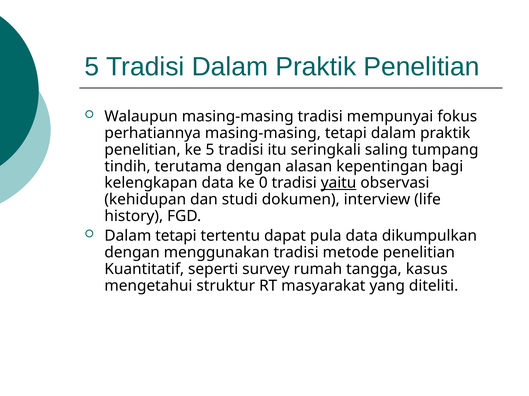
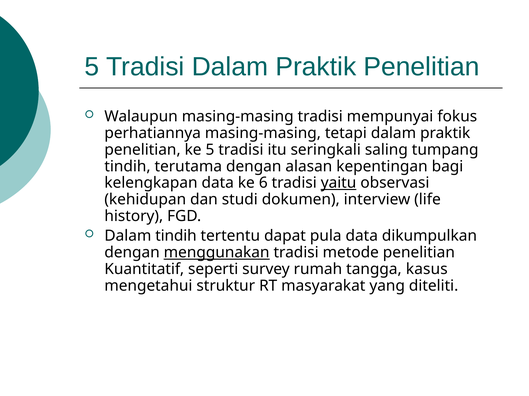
0: 0 -> 6 (263, 183)
Dalam tetapi: tetapi -> tindih (176, 236)
menggunakan underline: none -> present (217, 253)
